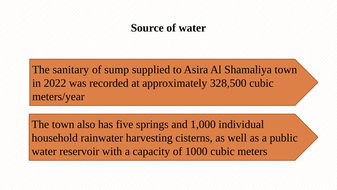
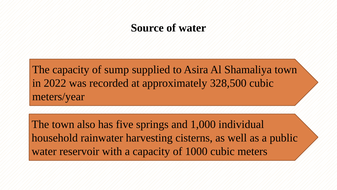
The sanitary: sanitary -> capacity (71, 69)
